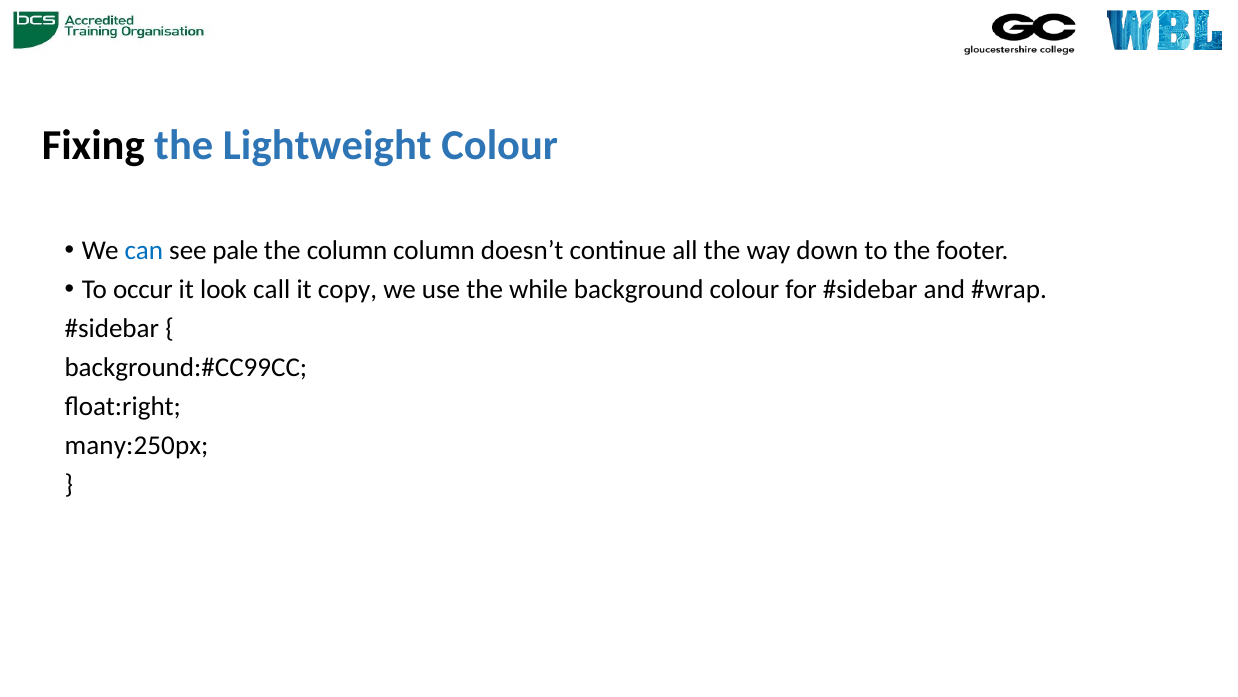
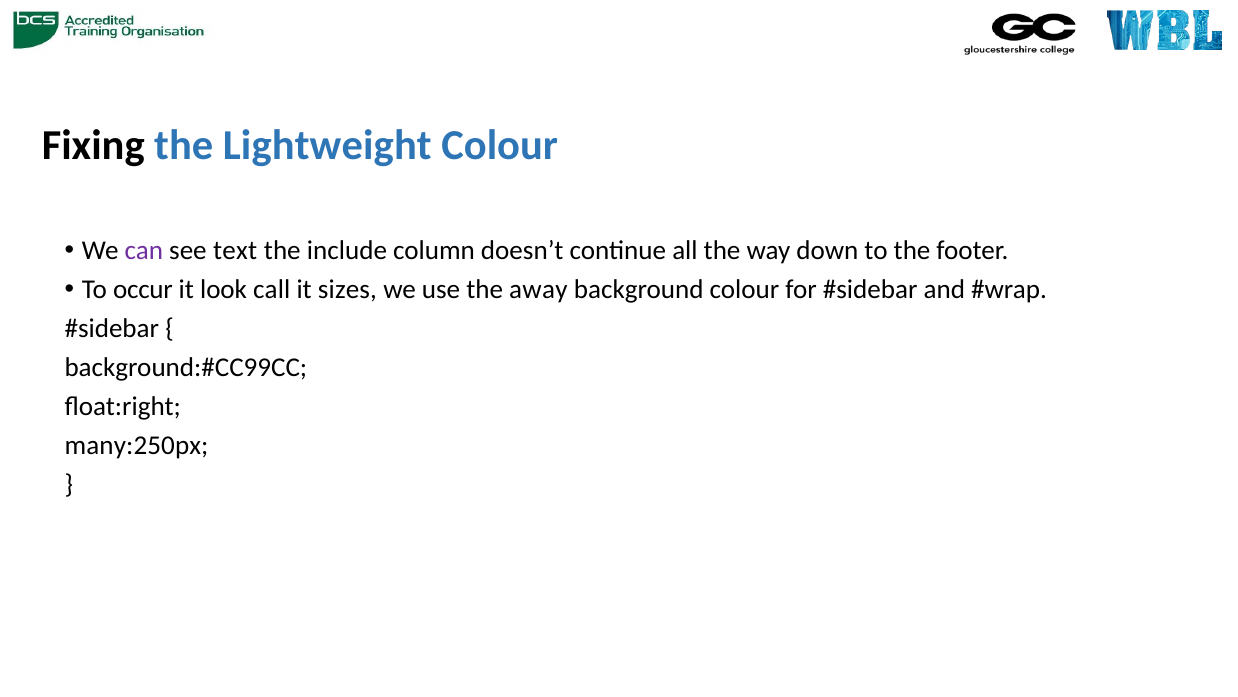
can colour: blue -> purple (144, 250)
pale: pale -> text (235, 250)
the column: column -> include (347, 250)
copy: copy -> sizes (347, 289)
while: while -> away (538, 289)
